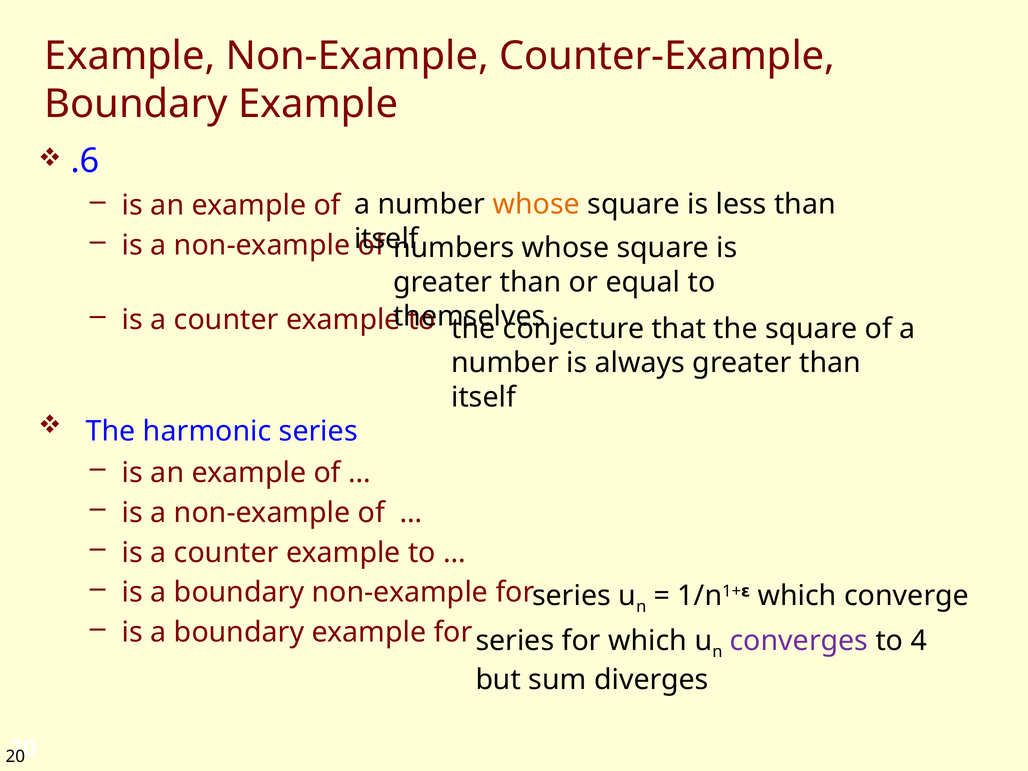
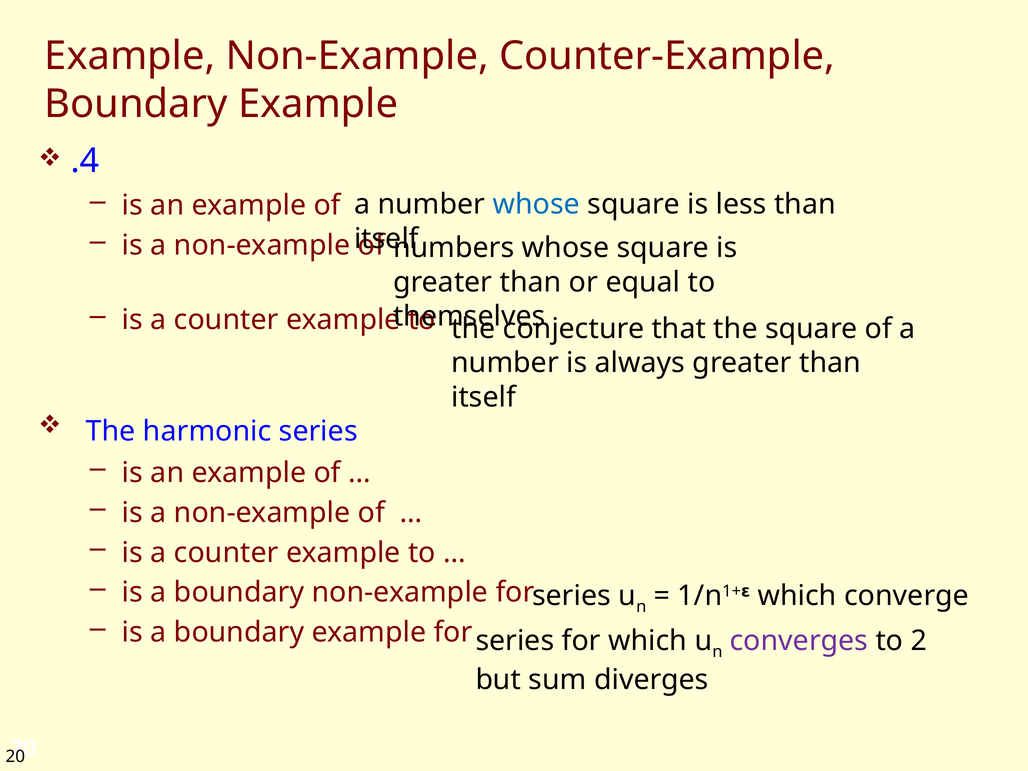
.6: .6 -> .4 (85, 161)
whose colour: orange -> blue (536, 204)
4: 4 -> 2 (919, 641)
